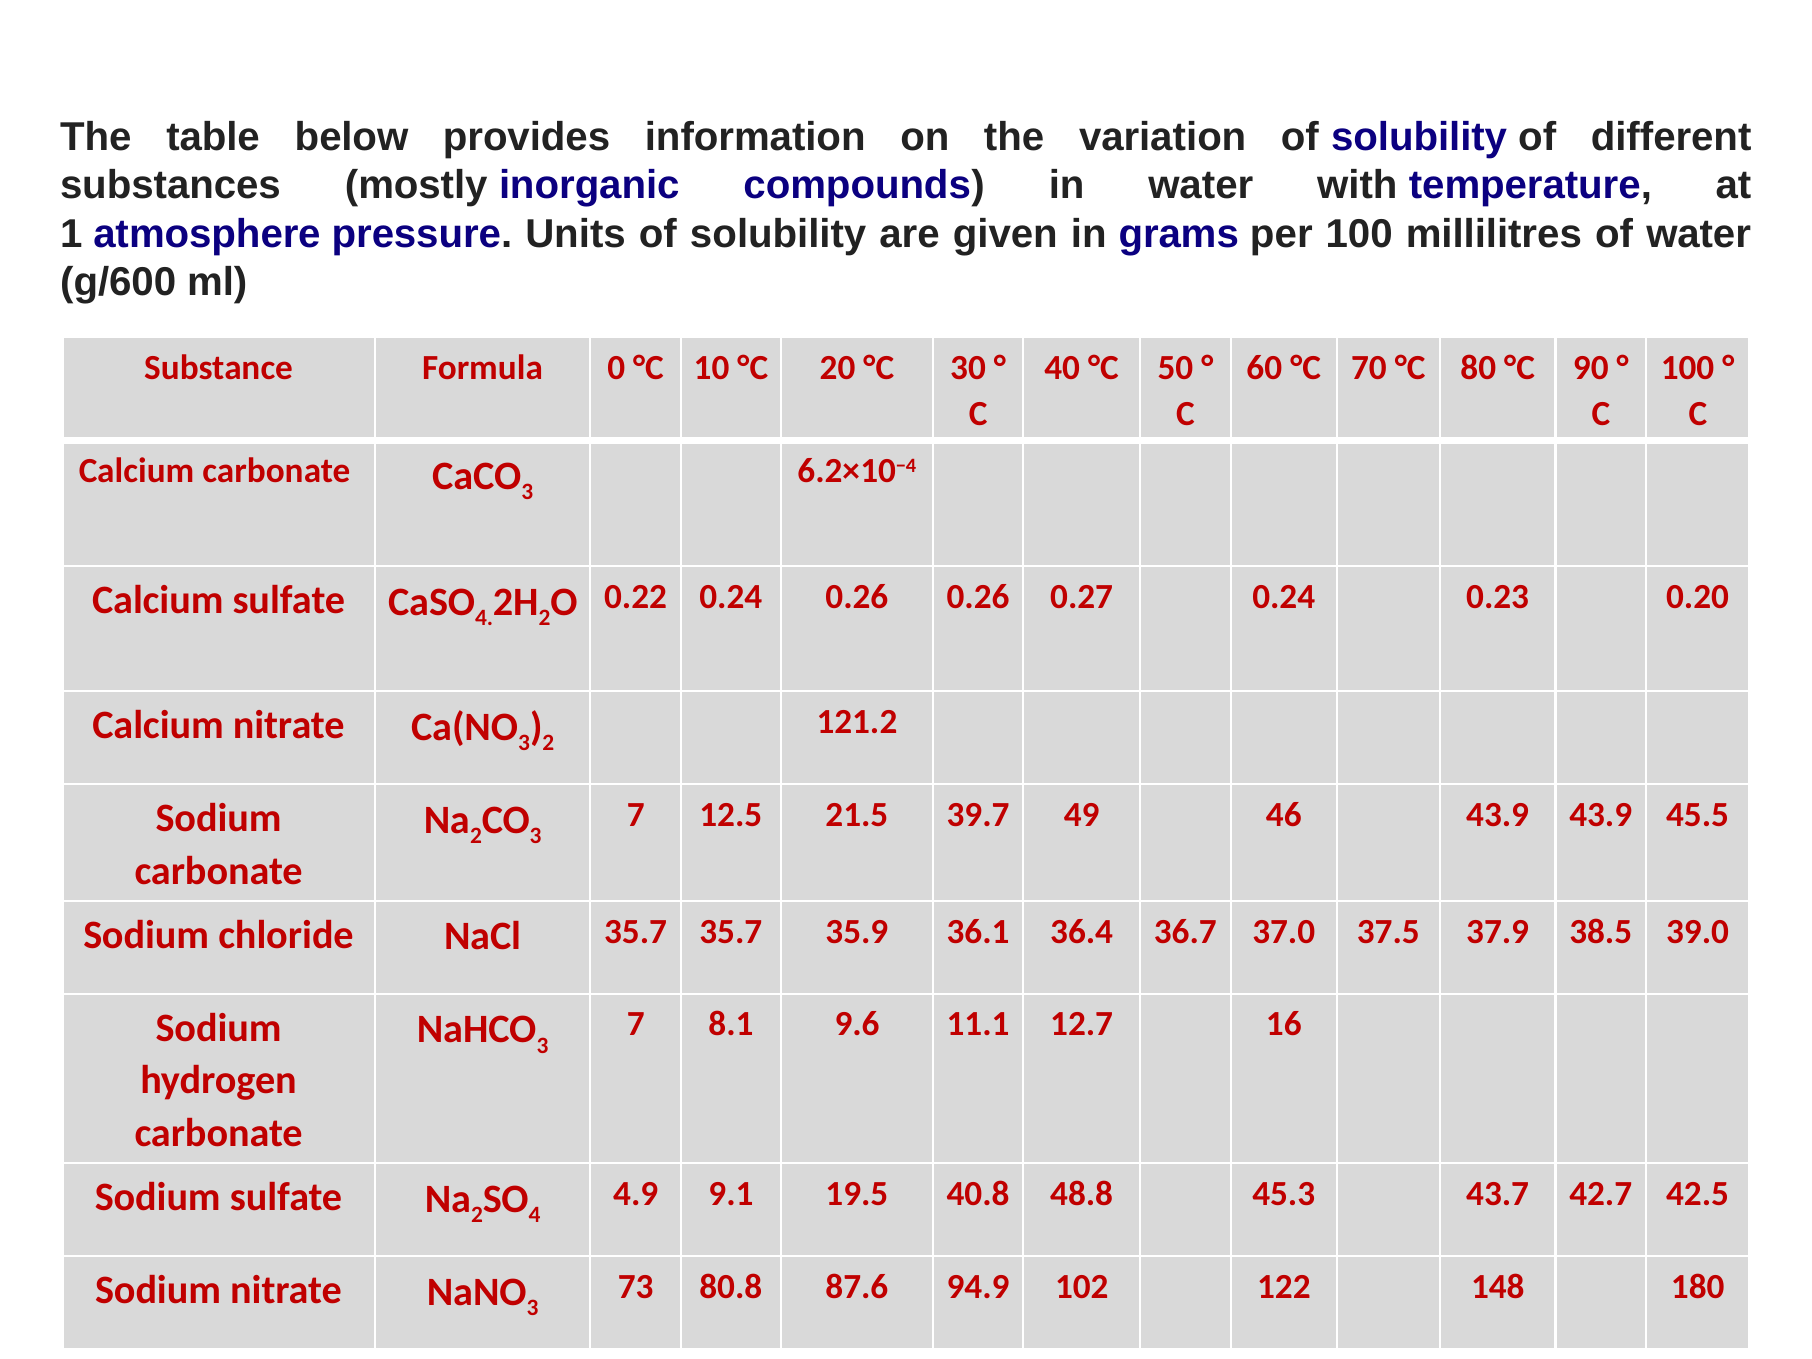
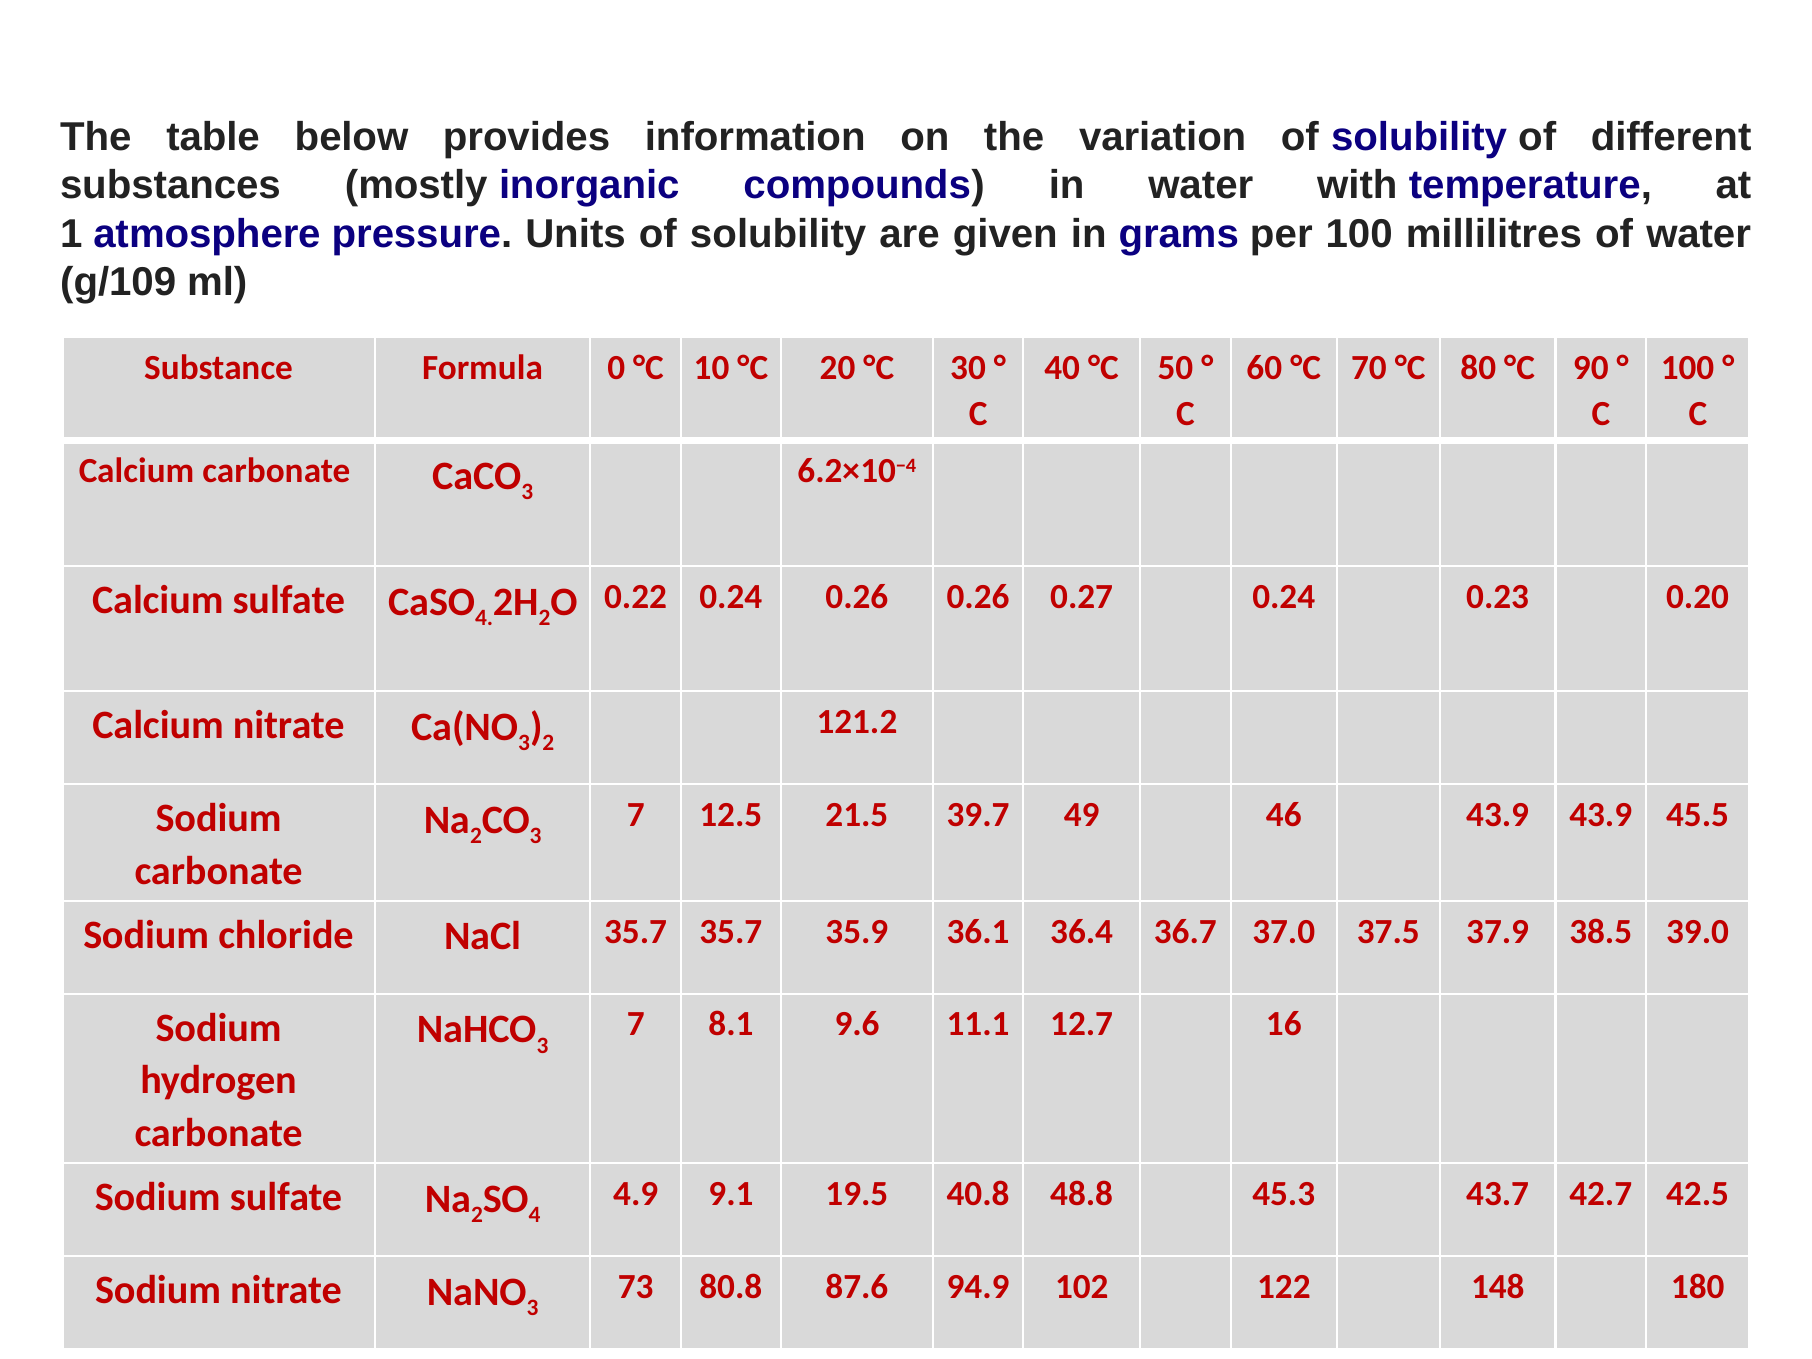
g/600: g/600 -> g/109 (118, 282)
